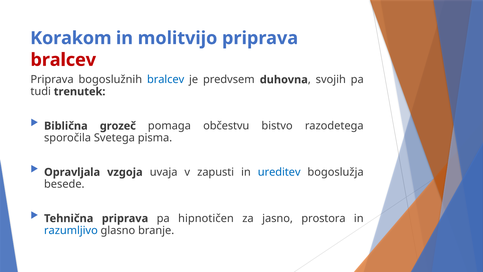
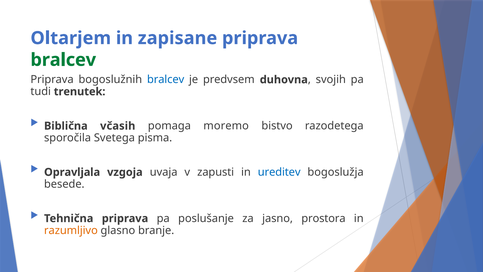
Korakom: Korakom -> Oltarjem (71, 38)
molitvijo: molitvijo -> zapisane (177, 38)
bralcev colour: red -> green (63, 60)
grozeč: grozeč -> včasih (118, 126)
občestvu: občestvu -> moremo (226, 126)
hipnotičen: hipnotičen -> poslušanje (206, 218)
razumljivo colour: blue -> orange (71, 230)
